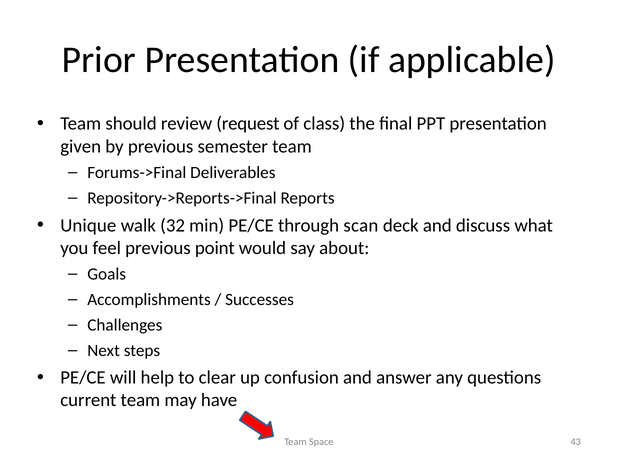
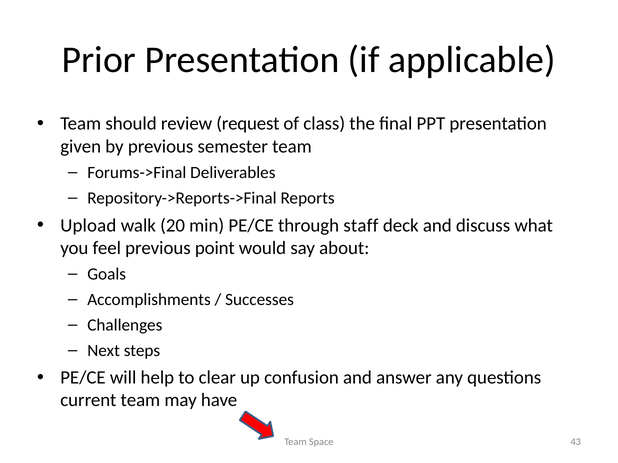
Unique: Unique -> Upload (88, 226)
32: 32 -> 20 (173, 226)
scan: scan -> staff (361, 226)
